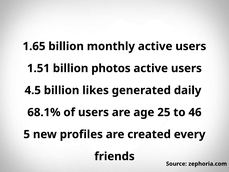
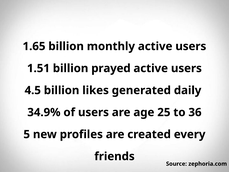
photos: photos -> prayed (111, 68)
68.1%: 68.1% -> 34.9% (44, 112)
46: 46 -> 36 (195, 112)
